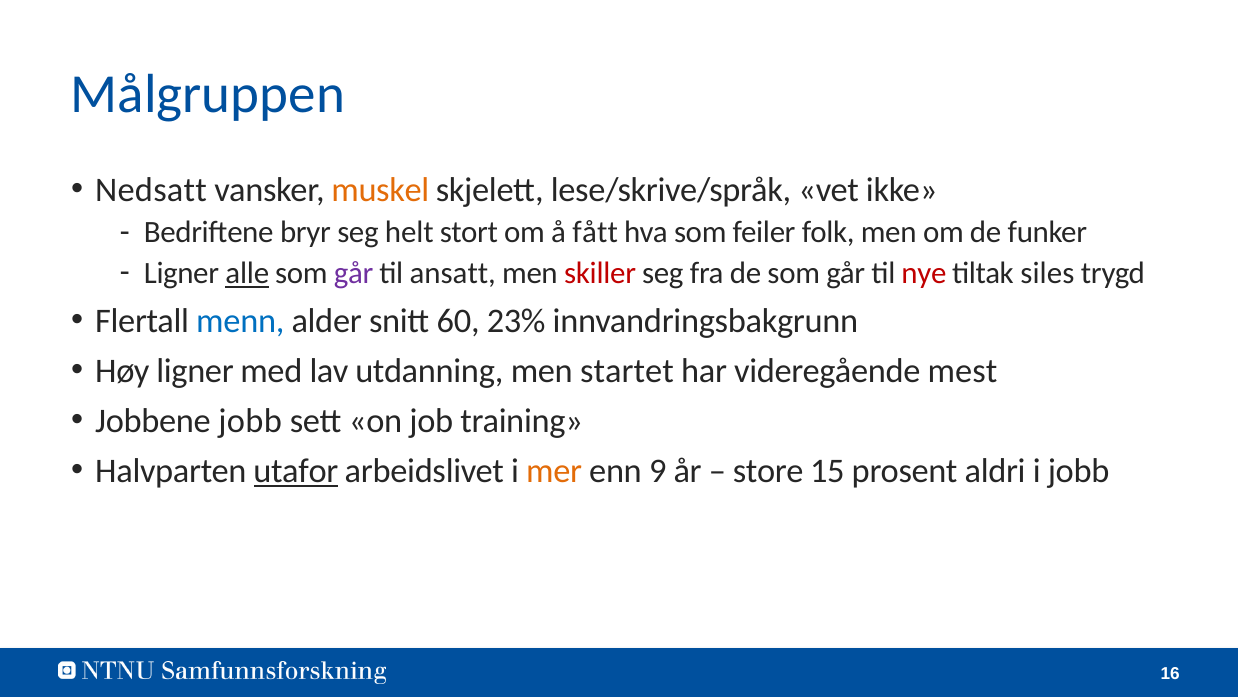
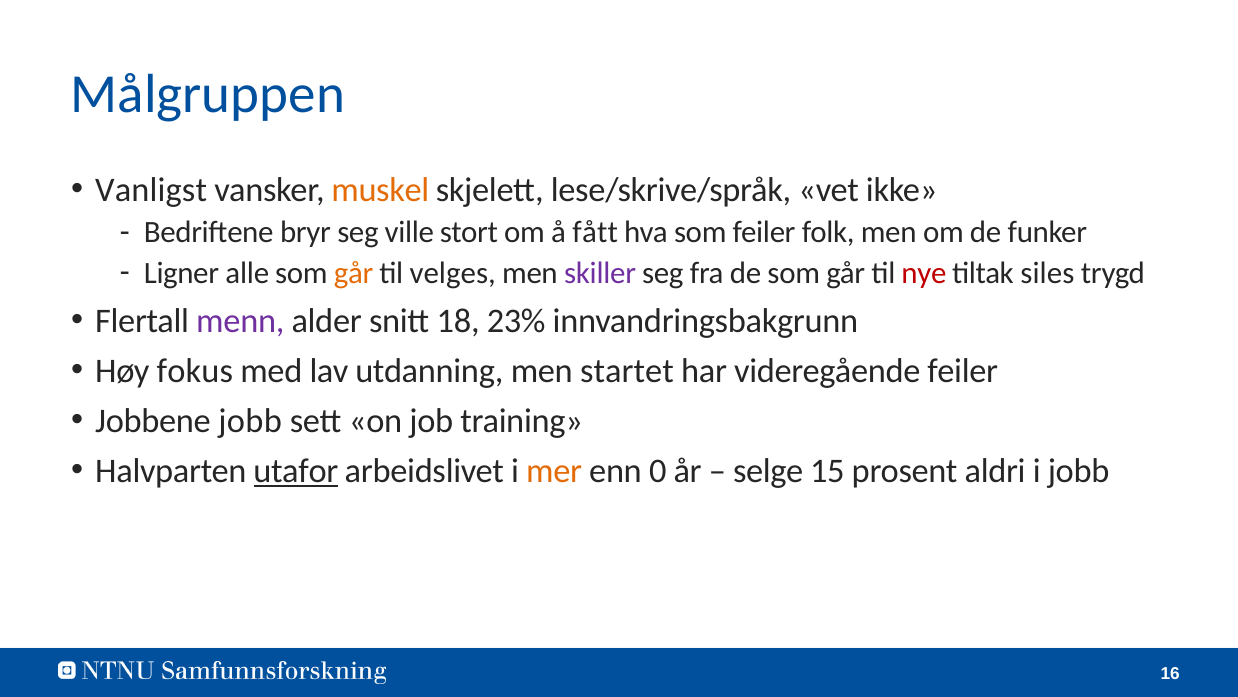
Nedsatt: Nedsatt -> Vanligst (151, 190)
helt: helt -> ville (409, 232)
alle underline: present -> none (247, 273)
går colour: purple -> orange (354, 273)
ansatt: ansatt -> velges (453, 273)
skiller colour: red -> purple (600, 273)
menn colour: blue -> purple (240, 321)
60: 60 -> 18 (458, 321)
Høy ligner: ligner -> fokus (195, 371)
videregående mest: mest -> feiler (963, 371)
9: 9 -> 0 (658, 471)
store: store -> selge (768, 471)
